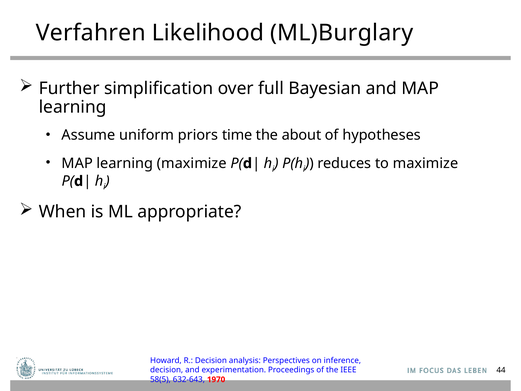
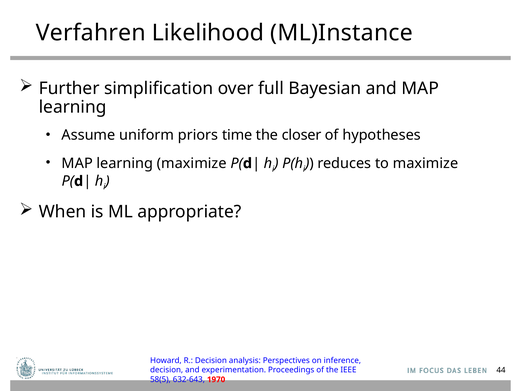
ML)Burglary: ML)Burglary -> ML)Instance (342, 33)
about: about -> closer (302, 135)
